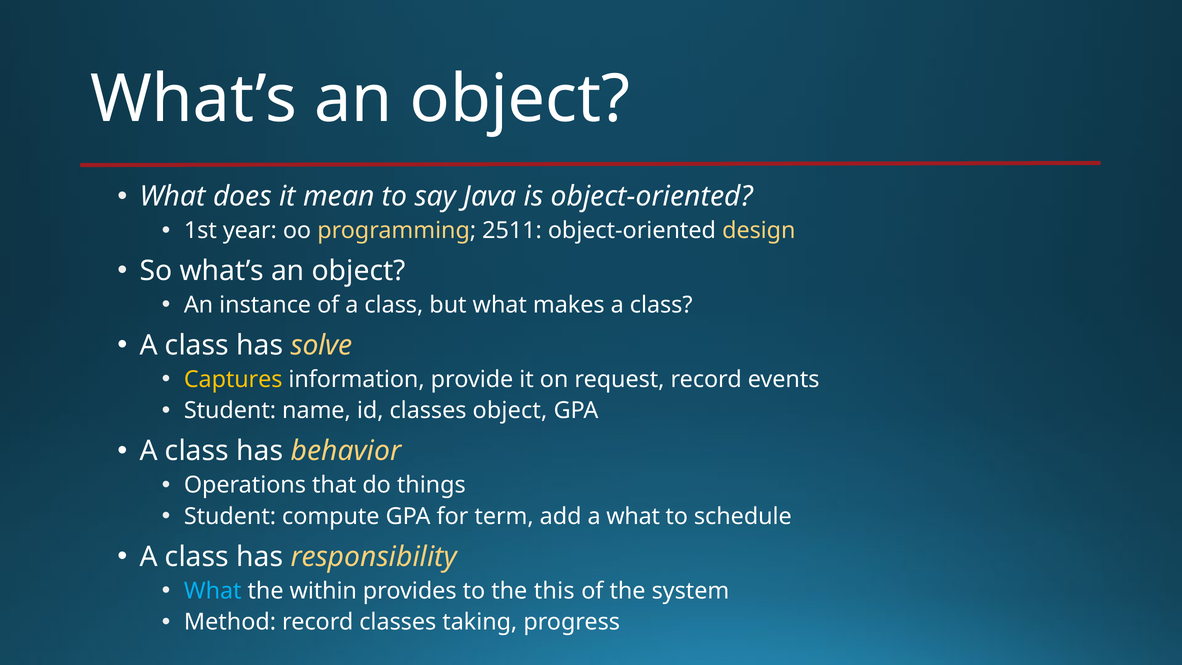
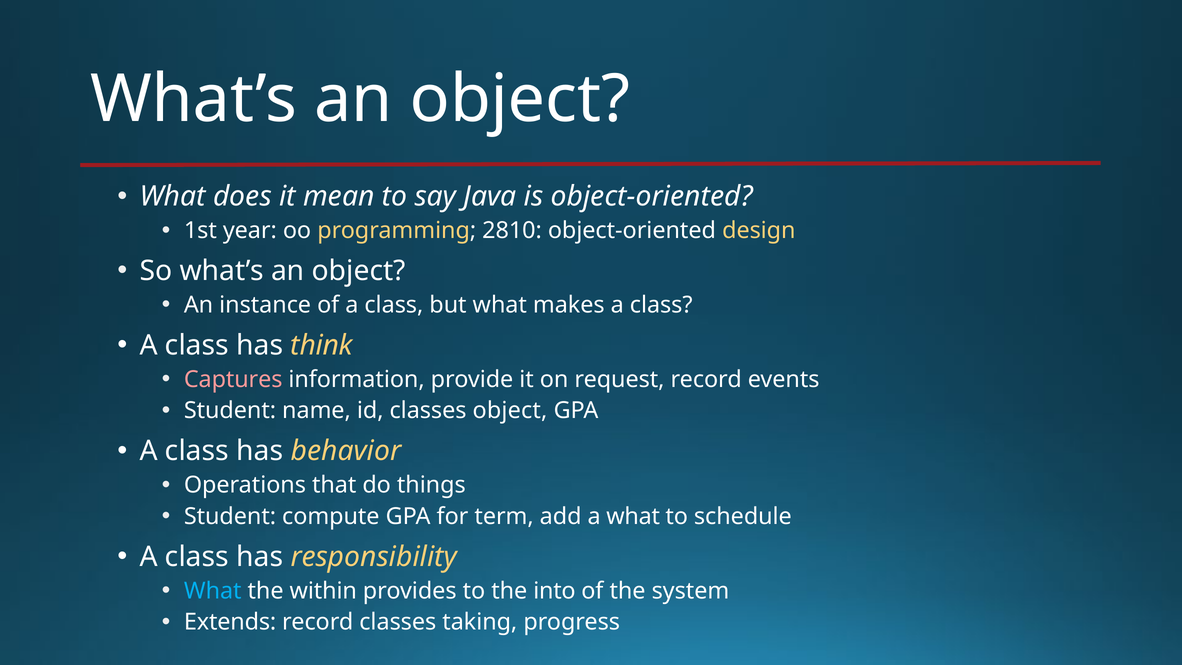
2511: 2511 -> 2810 (512, 231)
solve: solve -> think (322, 345)
Captures colour: yellow -> pink (233, 379)
this: this -> into (554, 591)
Method: Method -> Extends (230, 622)
